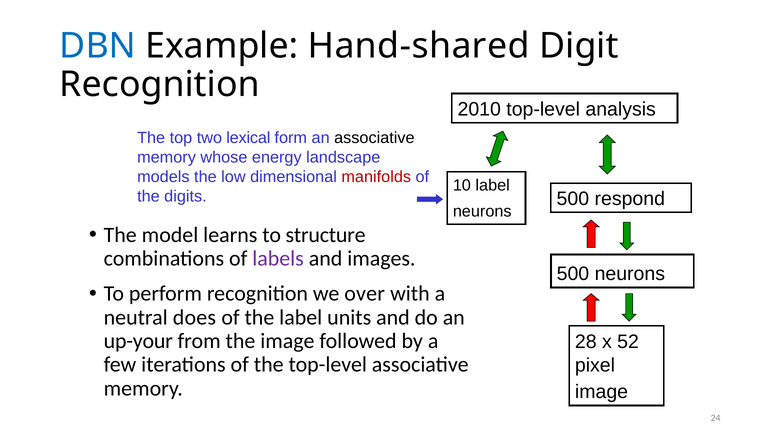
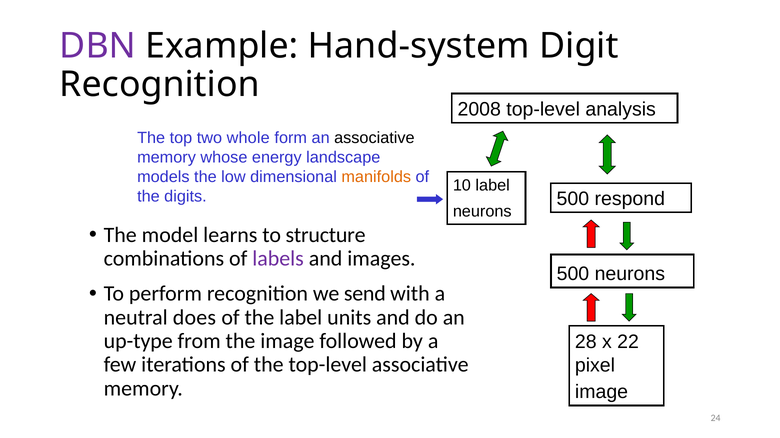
DBN colour: blue -> purple (98, 46)
Hand-shared: Hand-shared -> Hand-system (419, 46)
2010: 2010 -> 2008 (479, 110)
lexical: lexical -> whole (248, 138)
manifolds colour: red -> orange (376, 177)
over: over -> send (365, 294)
up-your: up-your -> up-type (138, 342)
52: 52 -> 22 (628, 342)
